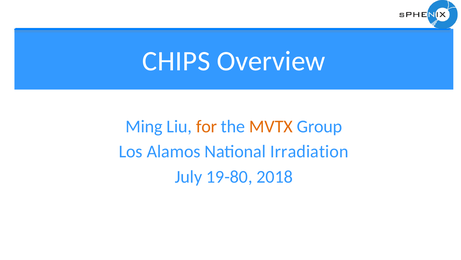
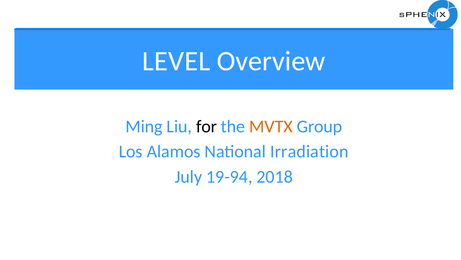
CHIPS: CHIPS -> LEVEL (176, 61)
for colour: orange -> black (207, 126)
19-80: 19-80 -> 19-94 (229, 176)
